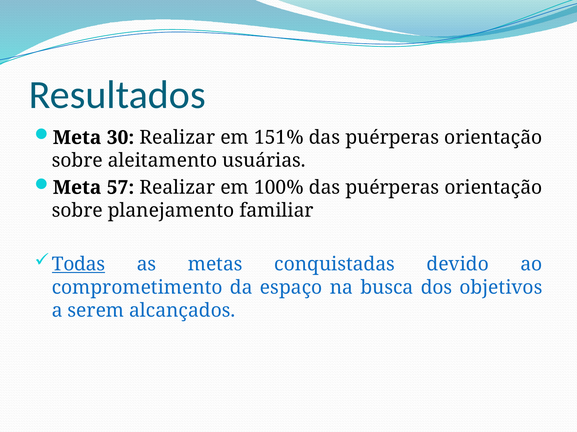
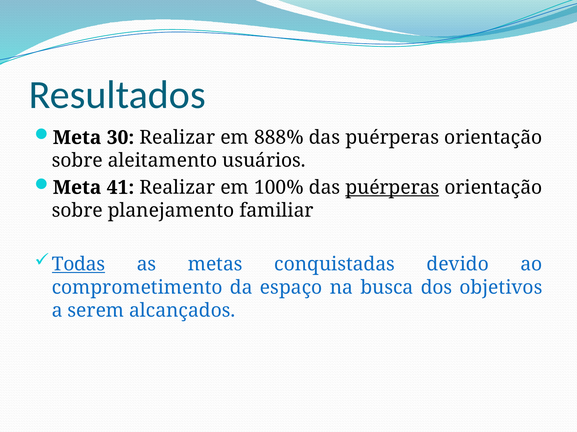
151%: 151% -> 888% (279, 138)
usuárias: usuárias -> usuários (264, 161)
57: 57 -> 41 (120, 188)
puérperas underline: none -> present (392, 188)
